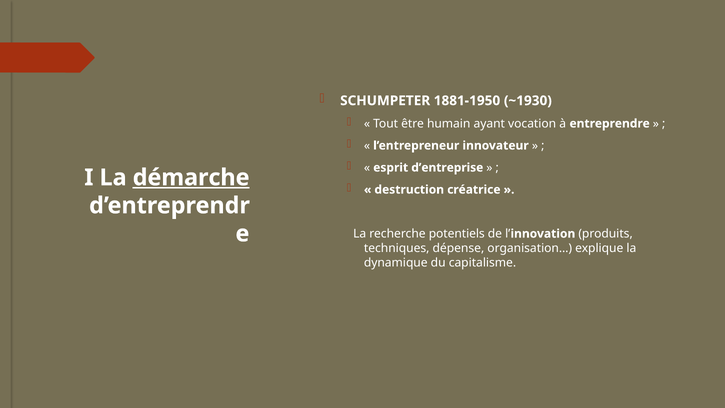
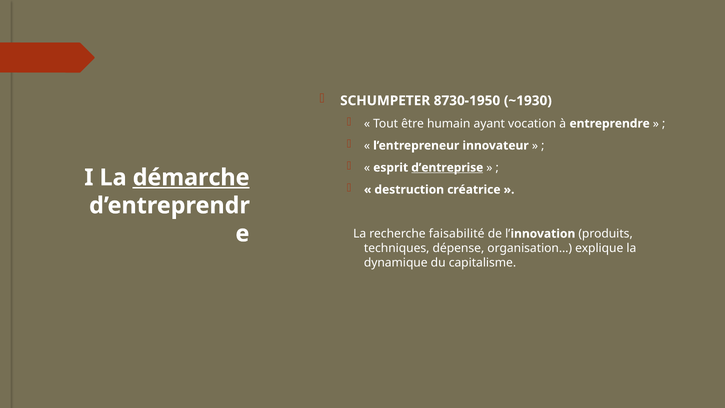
1881-1950: 1881-1950 -> 8730-1950 (467, 101)
d’entreprise underline: none -> present (447, 168)
potentiels: potentiels -> faisabilité (457, 234)
